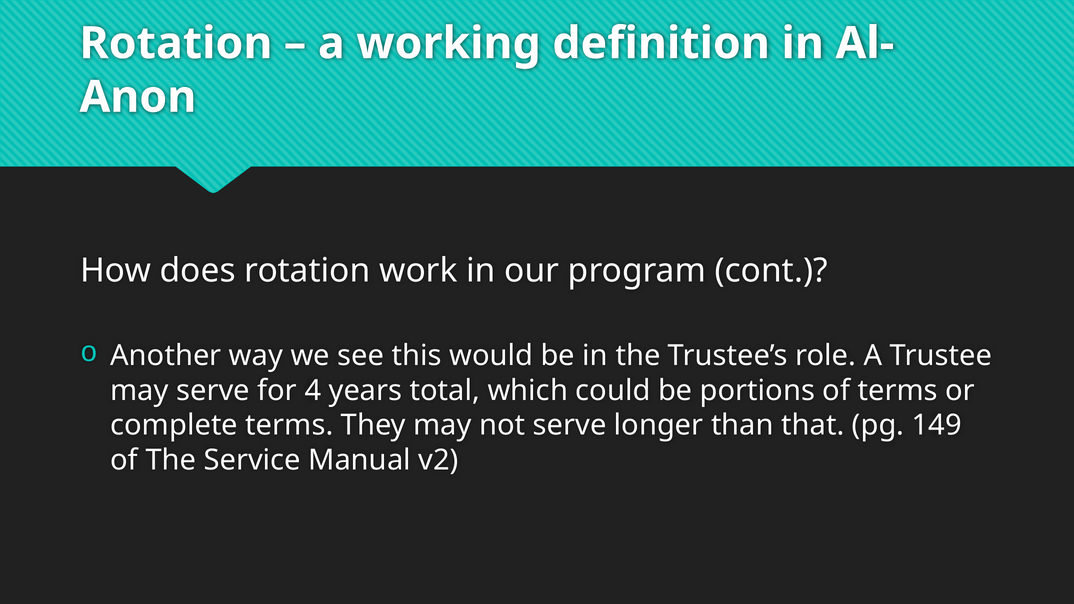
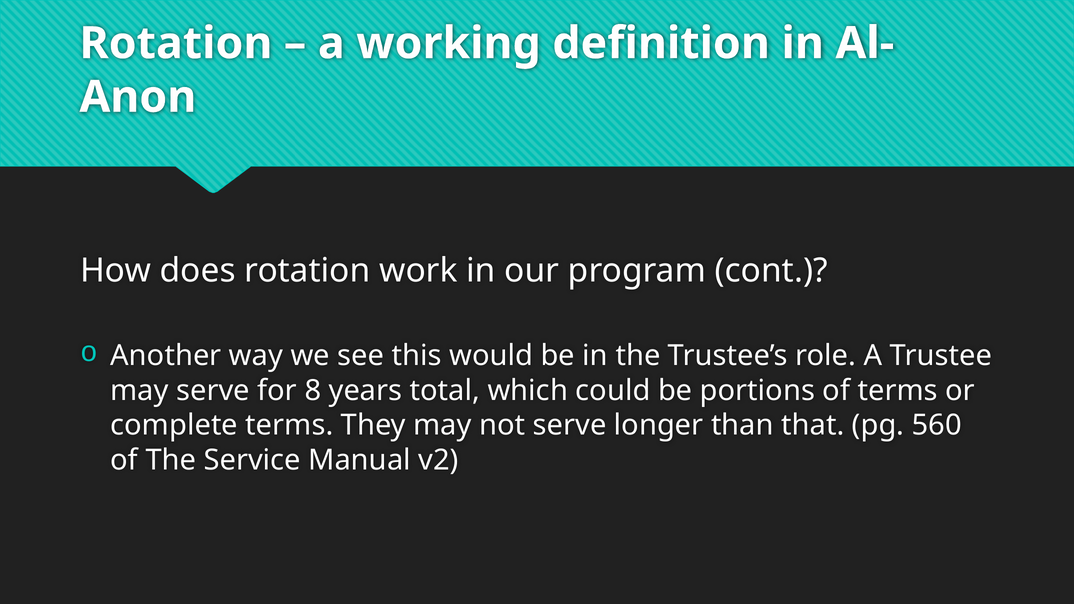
4: 4 -> 8 (313, 391)
149: 149 -> 560 (937, 425)
